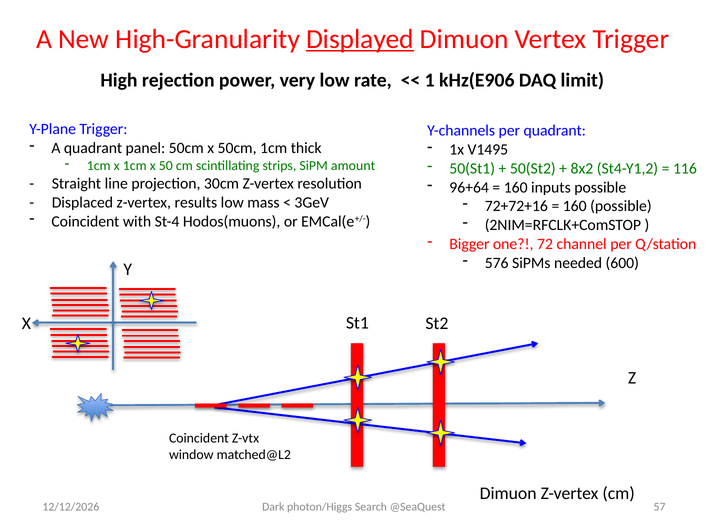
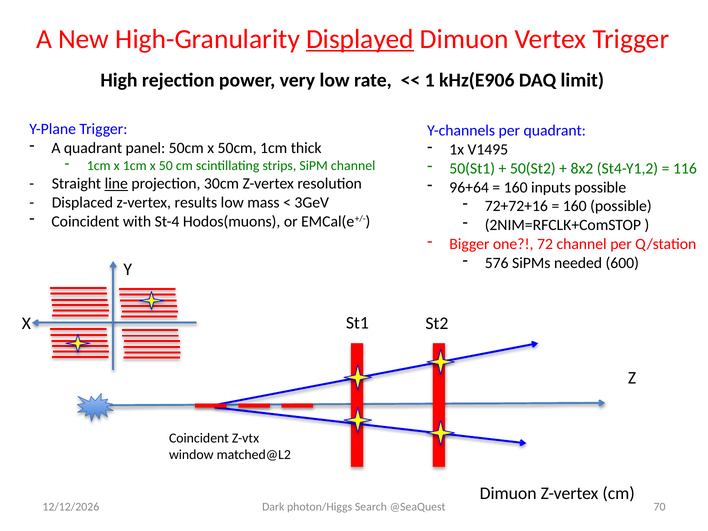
SiPM amount: amount -> channel (353, 166)
line underline: none -> present (116, 184)
57: 57 -> 70 (660, 507)
